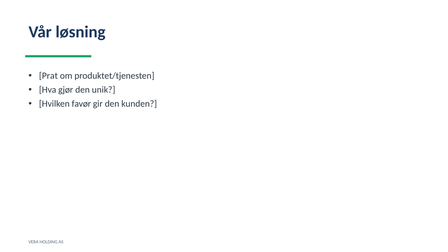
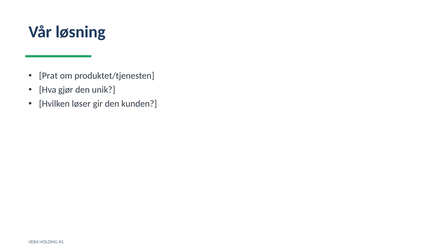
favør: favør -> løser (81, 104)
